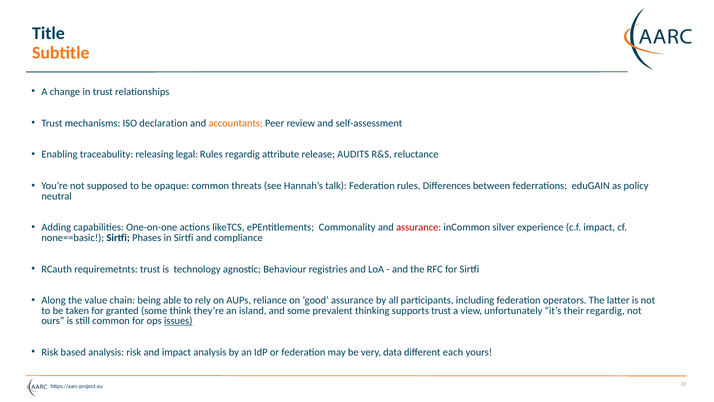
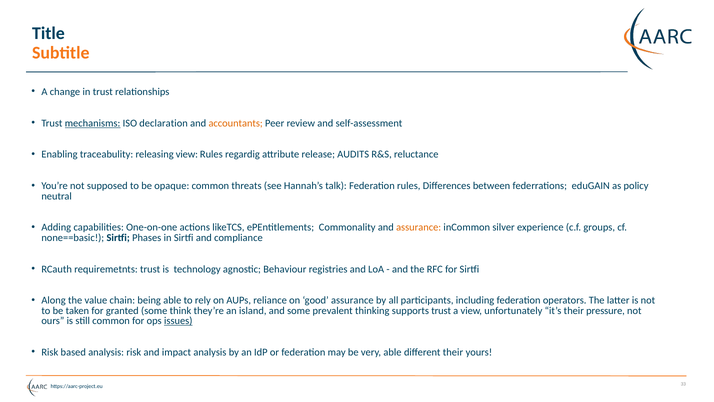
mechanisms underline: none -> present (93, 123)
releasing legal: legal -> view (187, 154)
assurance colour: red -> orange (419, 227)
c.f impact: impact -> groups (599, 227)
their regardig: regardig -> pressure (606, 310)
very data: data -> able (392, 352)
different each: each -> their (453, 352)
